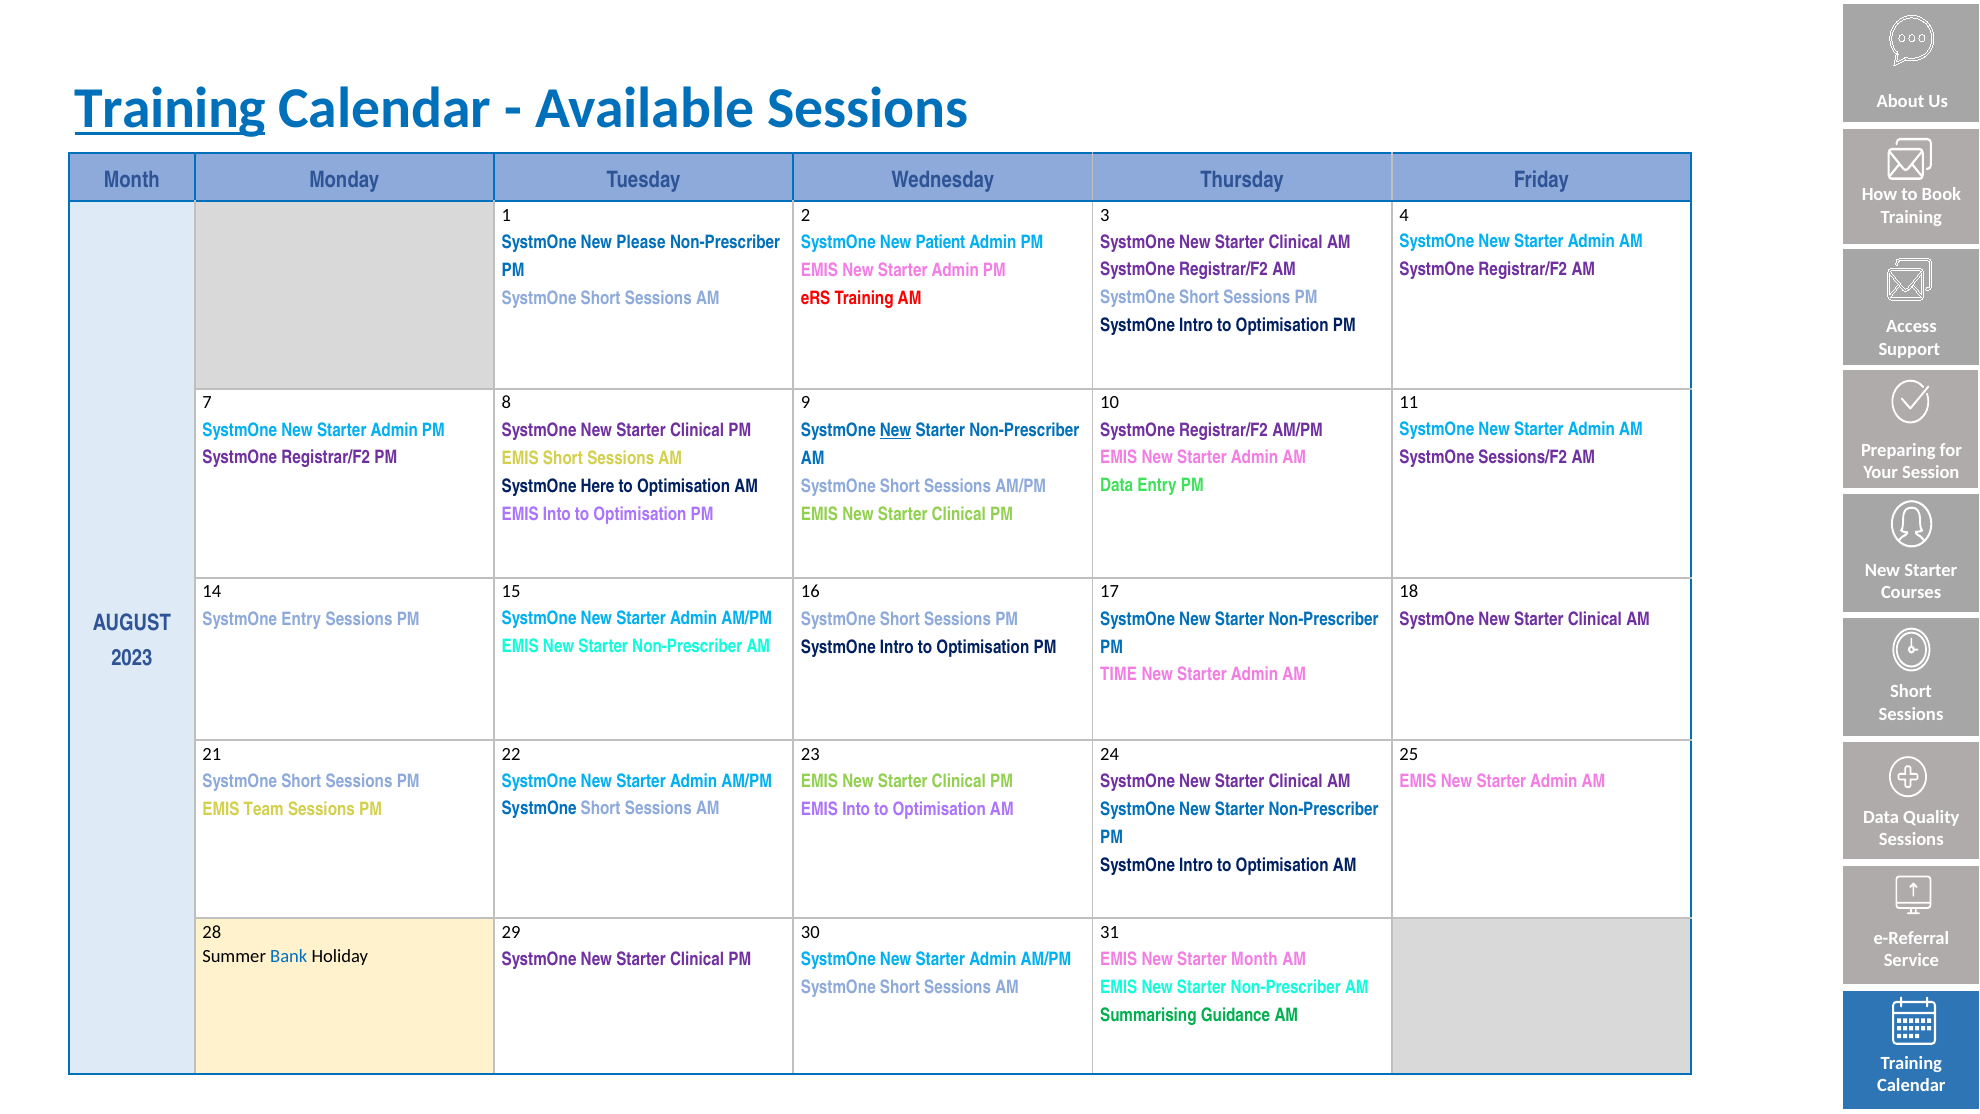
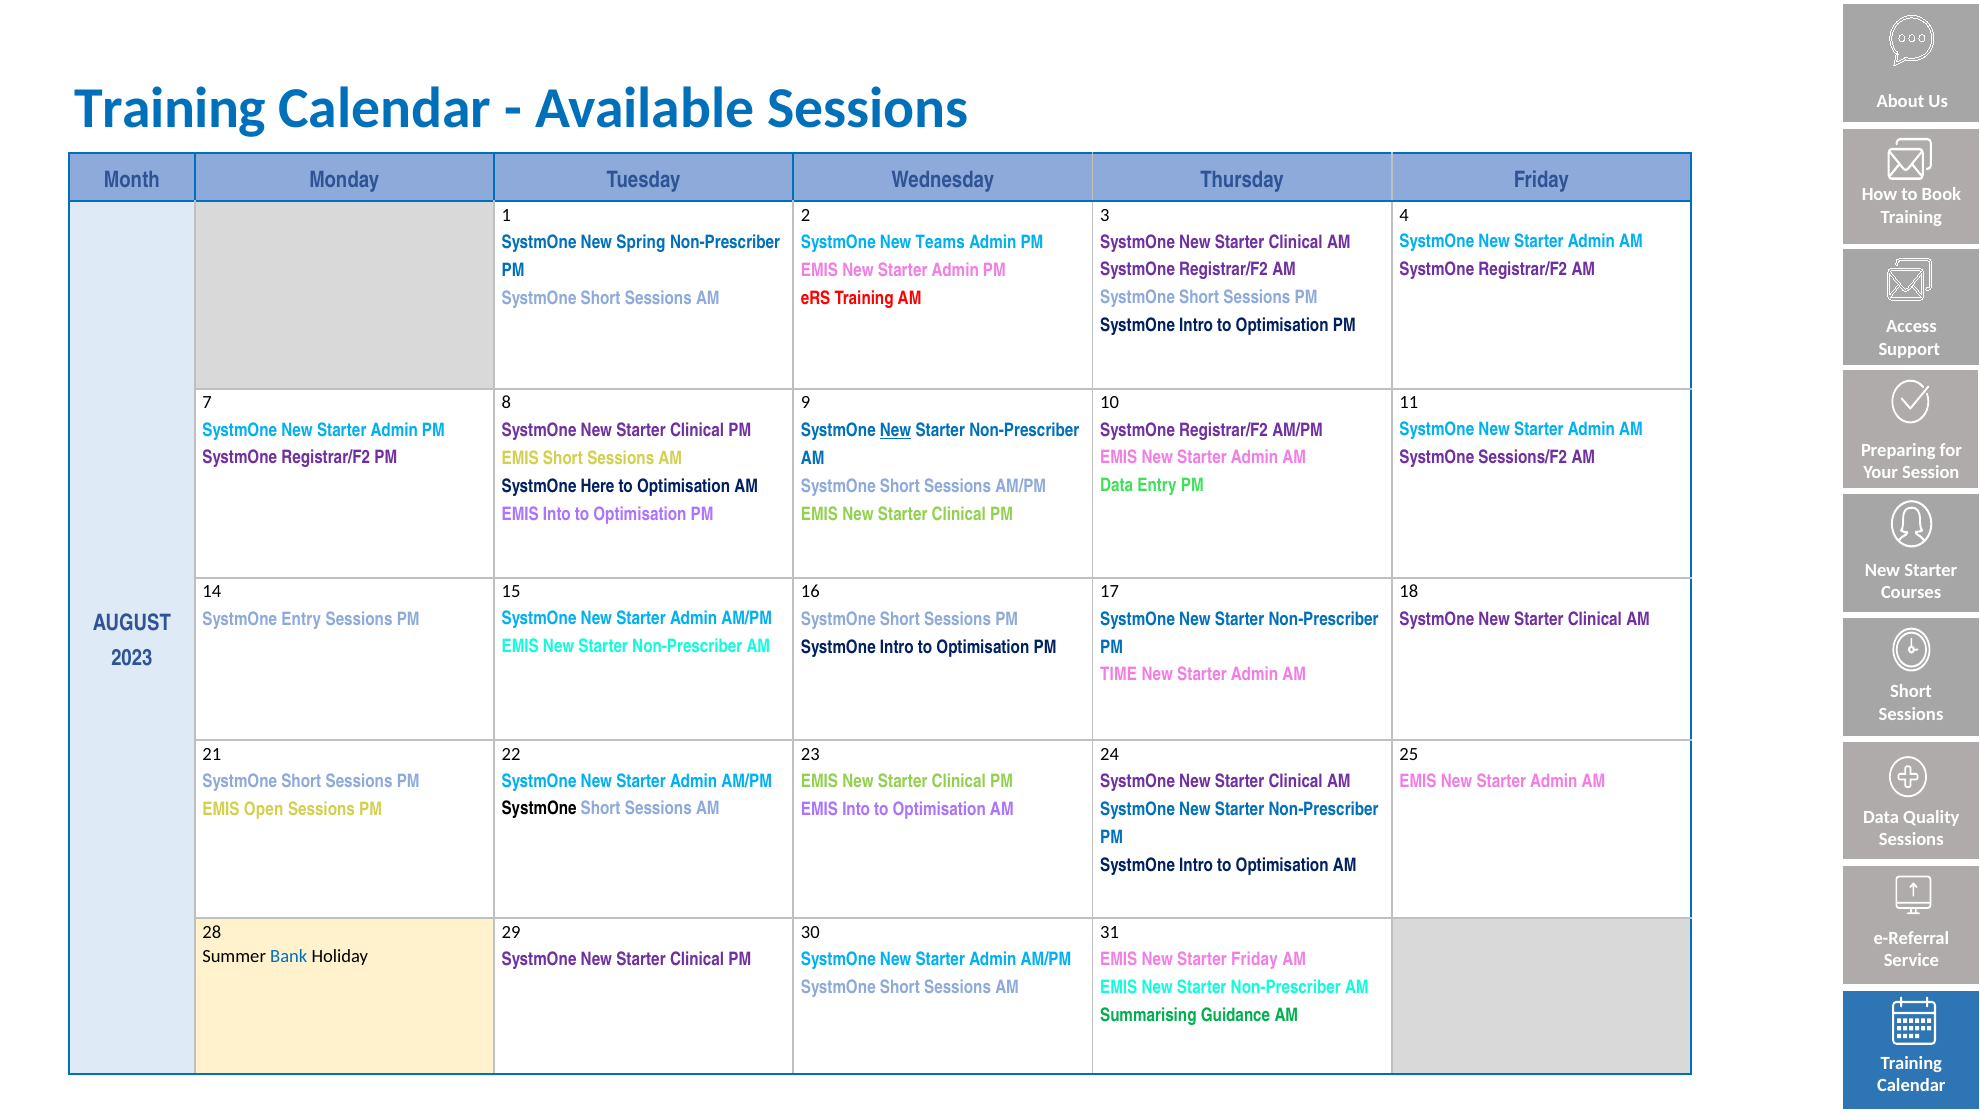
Training underline: present -> none (170, 109)
Please: Please -> Spring (641, 242)
Patient: Patient -> Teams (940, 242)
SystmOne colour: blue -> black (539, 808)
Team: Team -> Open (264, 809)
Starter Month: Month -> Friday (1254, 959)
